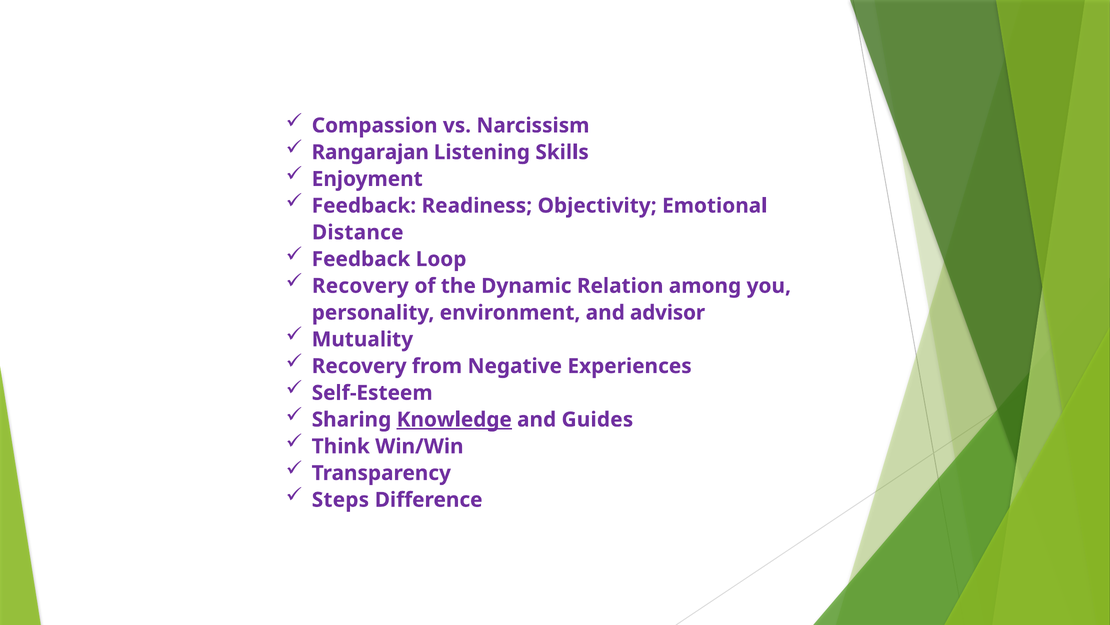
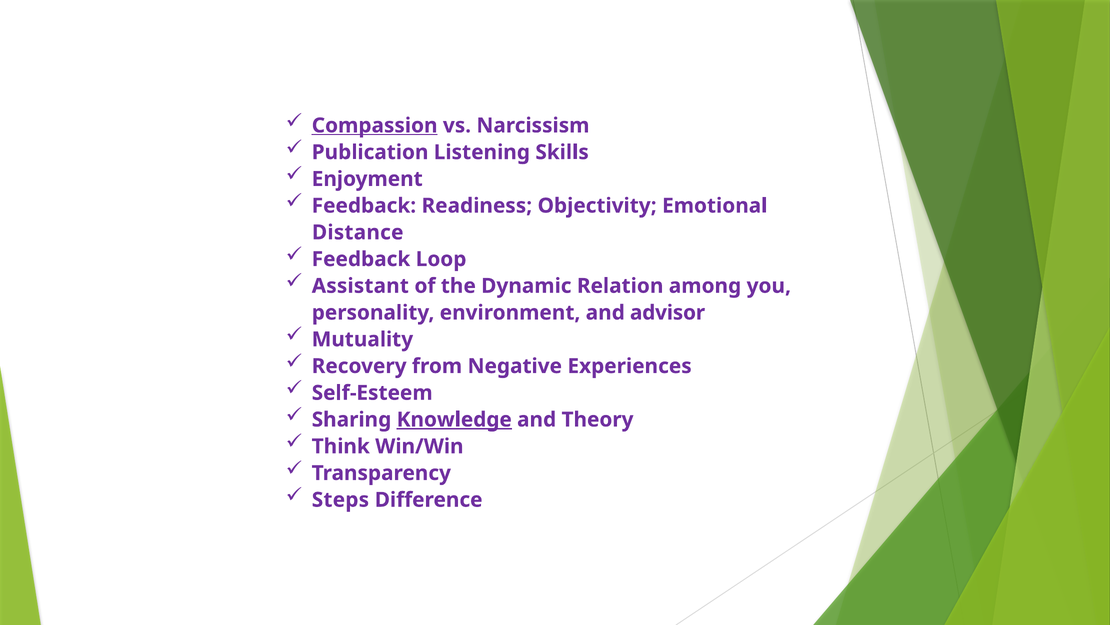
Compassion underline: none -> present (375, 125)
Rangarajan: Rangarajan -> Publication (370, 152)
Recovery: Recovery -> Assistant (360, 286)
Guides: Guides -> Theory (598, 419)
